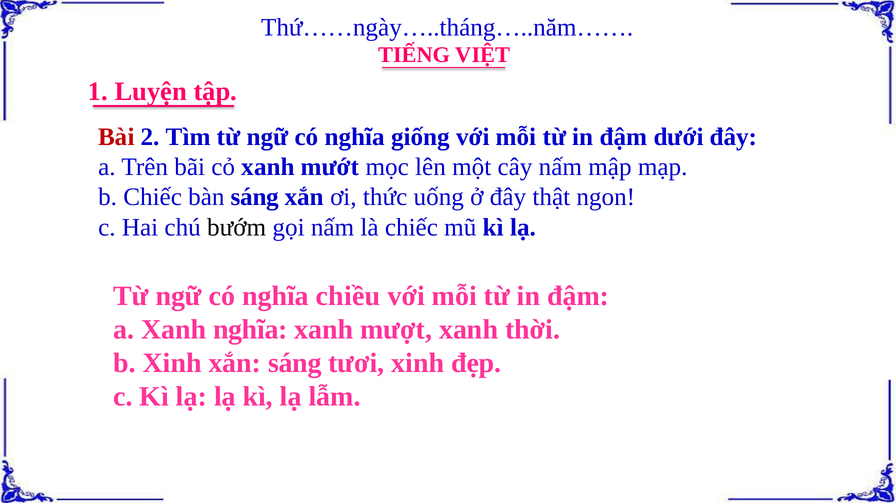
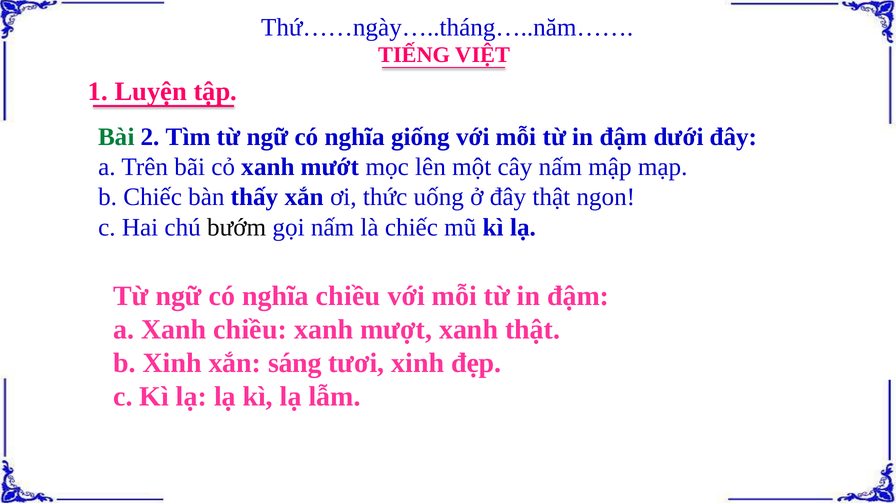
Bài colour: red -> green (116, 137)
bàn sáng: sáng -> thấy (255, 197)
Xanh nghĩa: nghĩa -> chiều (250, 330)
xanh thời: thời -> thật (533, 330)
